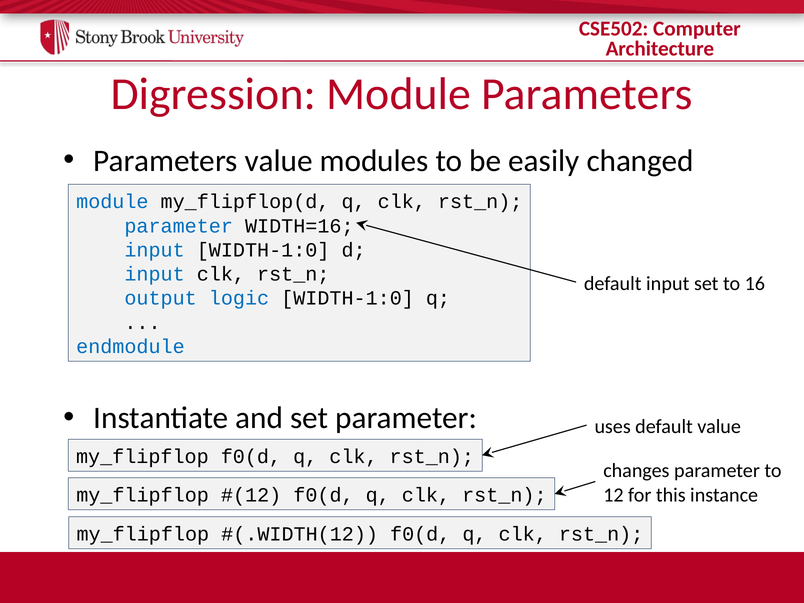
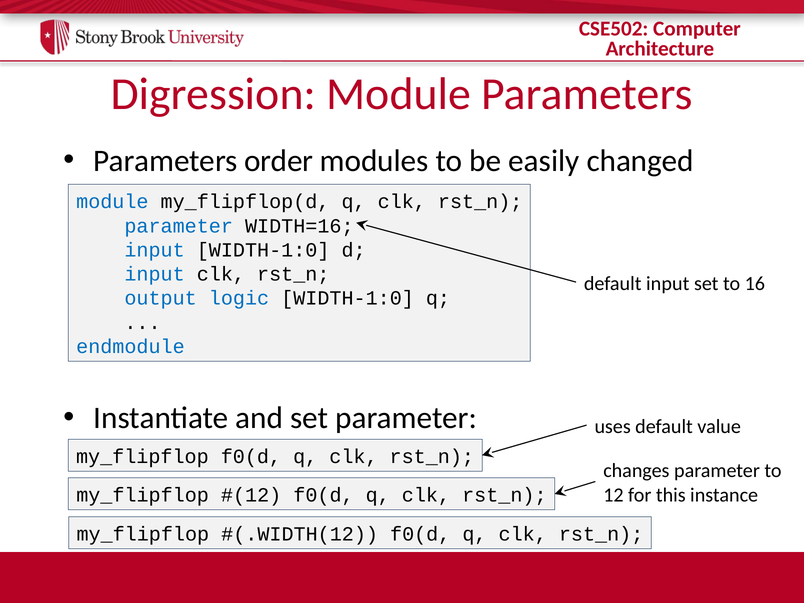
Parameters value: value -> order (279, 161)
